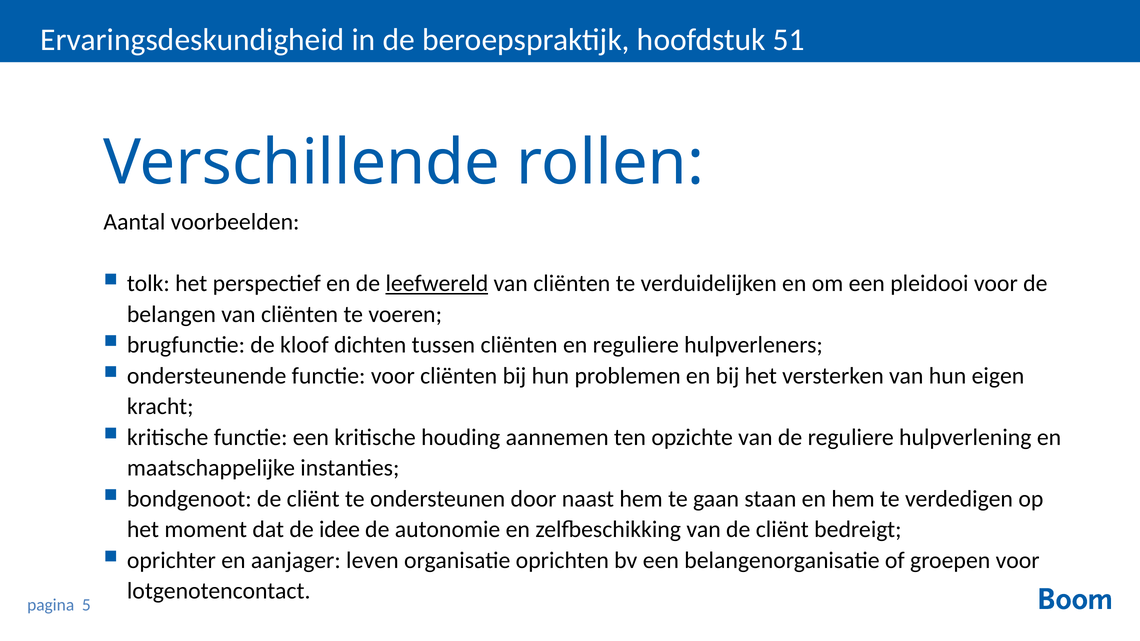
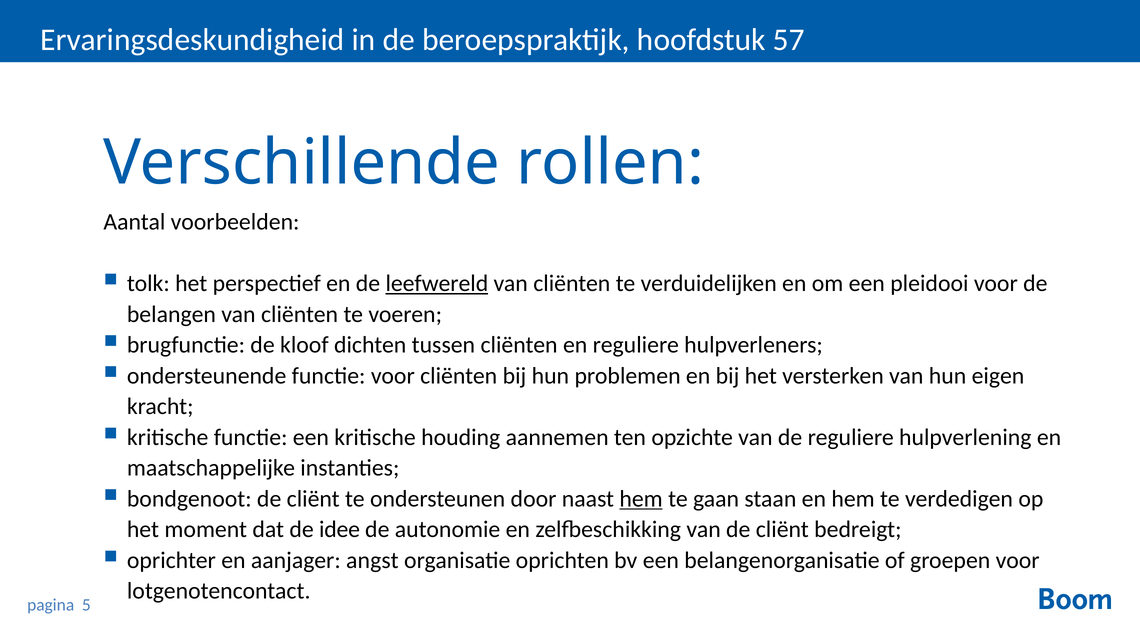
51: 51 -> 57 (789, 40)
hem underline: none -> present (641, 499)
leven: leven -> angst (372, 561)
